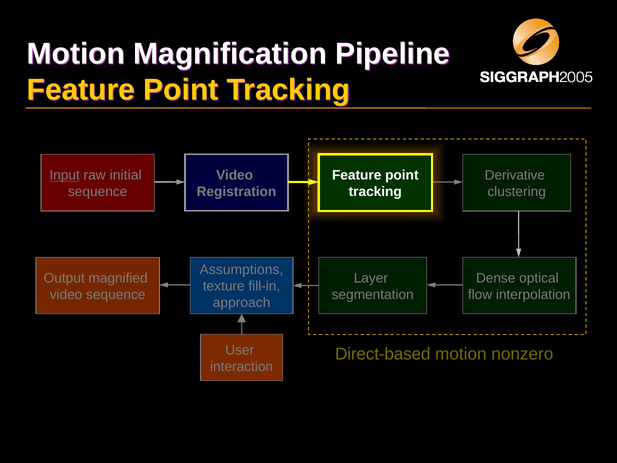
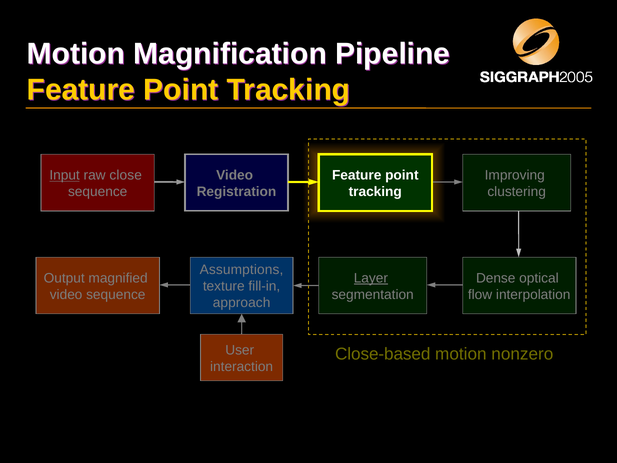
initial: initial -> close (126, 175)
Derivative: Derivative -> Improving (515, 175)
Layer underline: none -> present (371, 278)
Direct-based: Direct-based -> Close-based (383, 354)
